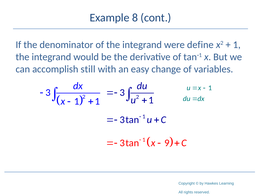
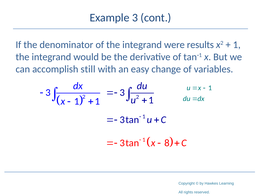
Example 8: 8 -> 3 (135, 18)
define: define -> results (200, 45)
9: 9 -> 8 (167, 143)
